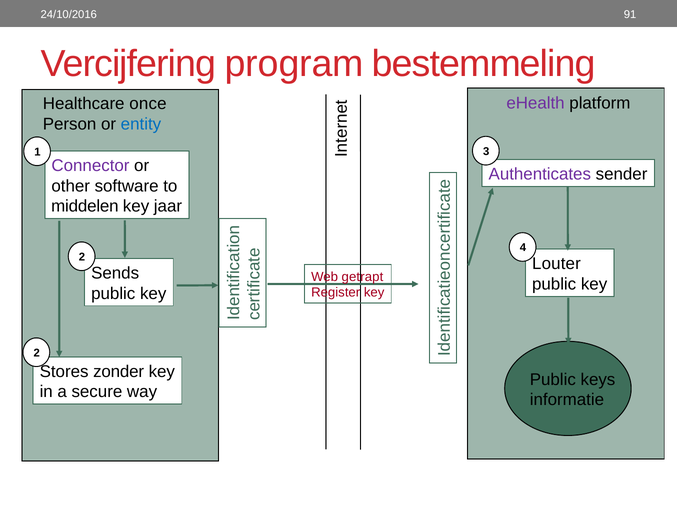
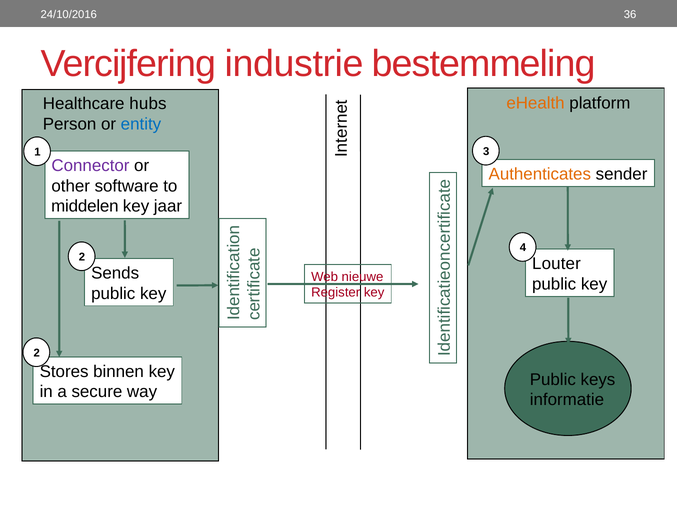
91: 91 -> 36 (630, 14)
program: program -> industrie (294, 64)
eHealth colour: purple -> orange (536, 103)
once: once -> hubs (148, 104)
Authenticates colour: purple -> orange (540, 174)
getrapt: getrapt -> nieuwe (363, 277)
zonder: zonder -> binnen (119, 371)
